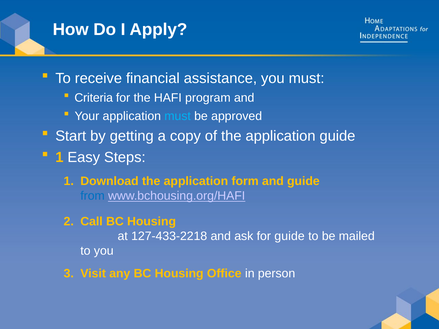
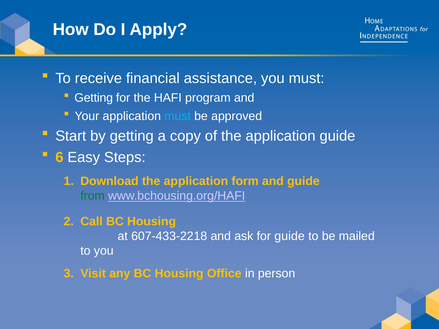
Criteria: Criteria -> Getting (94, 98)
1: 1 -> 6 (59, 157)
from colour: blue -> green (93, 196)
127-433-2218: 127-433-2218 -> 607-433-2218 (169, 236)
